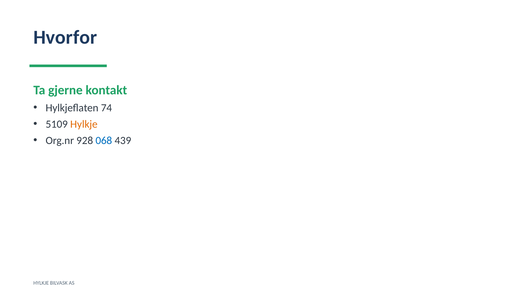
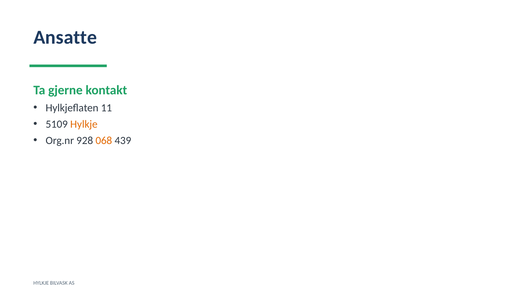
Hvorfor: Hvorfor -> Ansatte (65, 37)
74: 74 -> 11 (106, 108)
068 colour: blue -> orange (104, 141)
